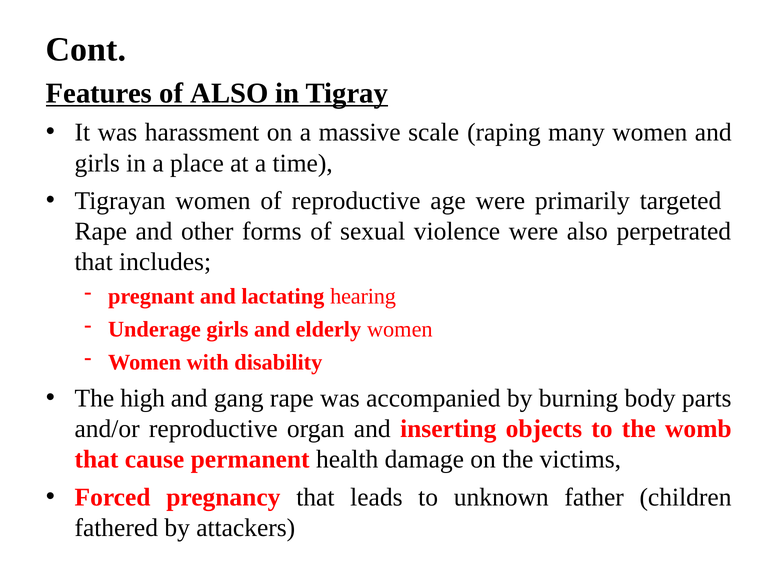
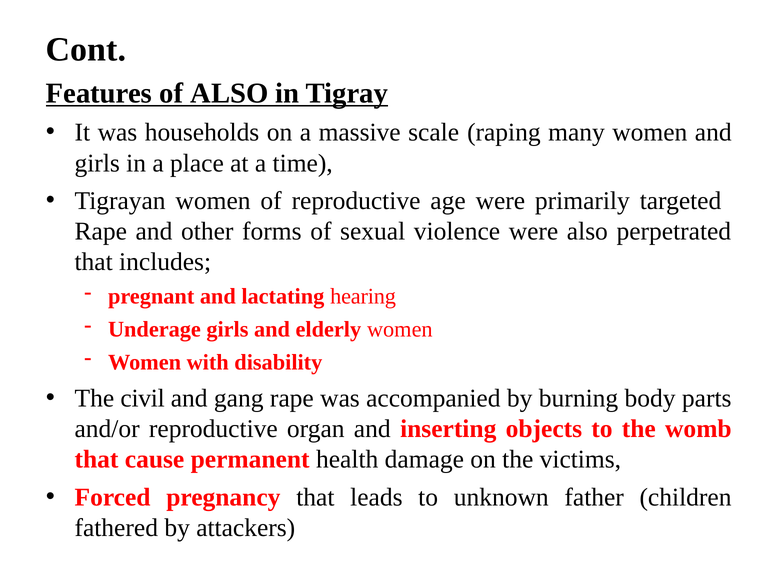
harassment: harassment -> households (202, 132)
high: high -> civil (143, 398)
